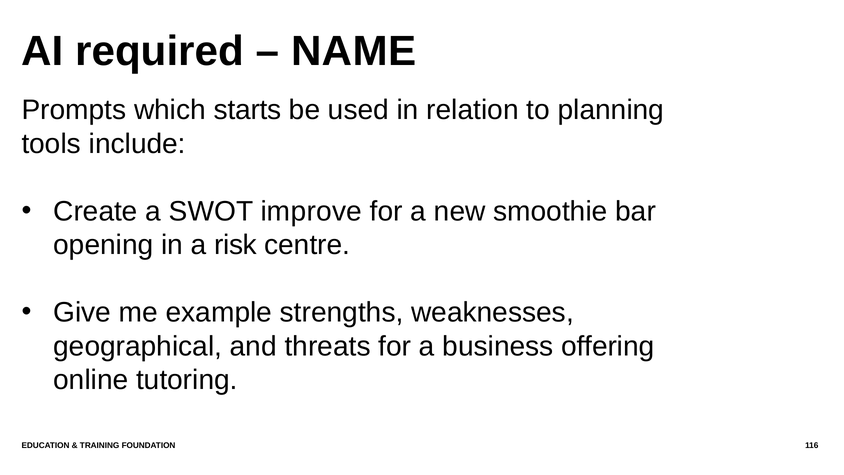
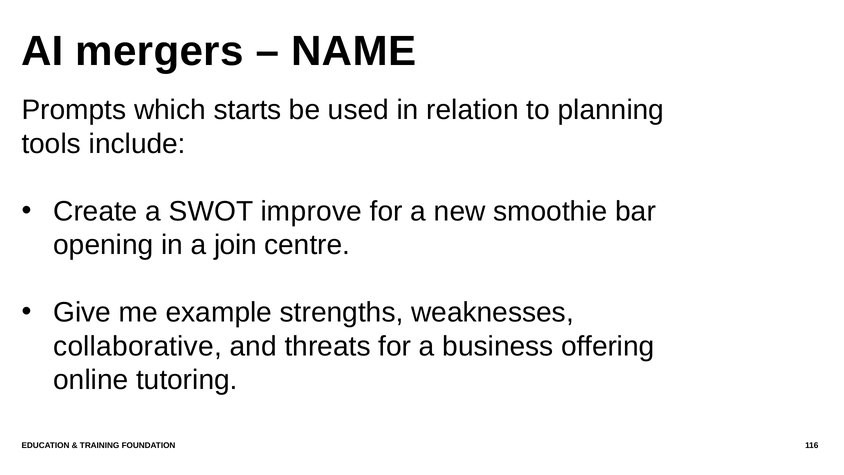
required: required -> mergers (159, 51)
risk: risk -> join (235, 245)
geographical: geographical -> collaborative (138, 346)
